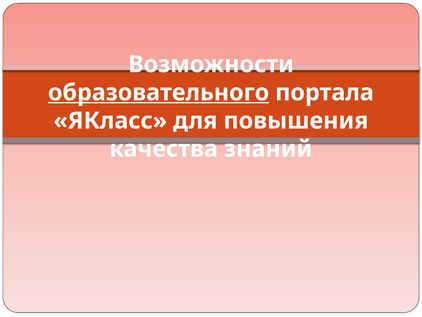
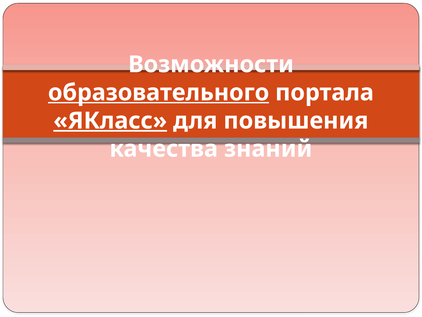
ЯКласс underline: none -> present (110, 121)
